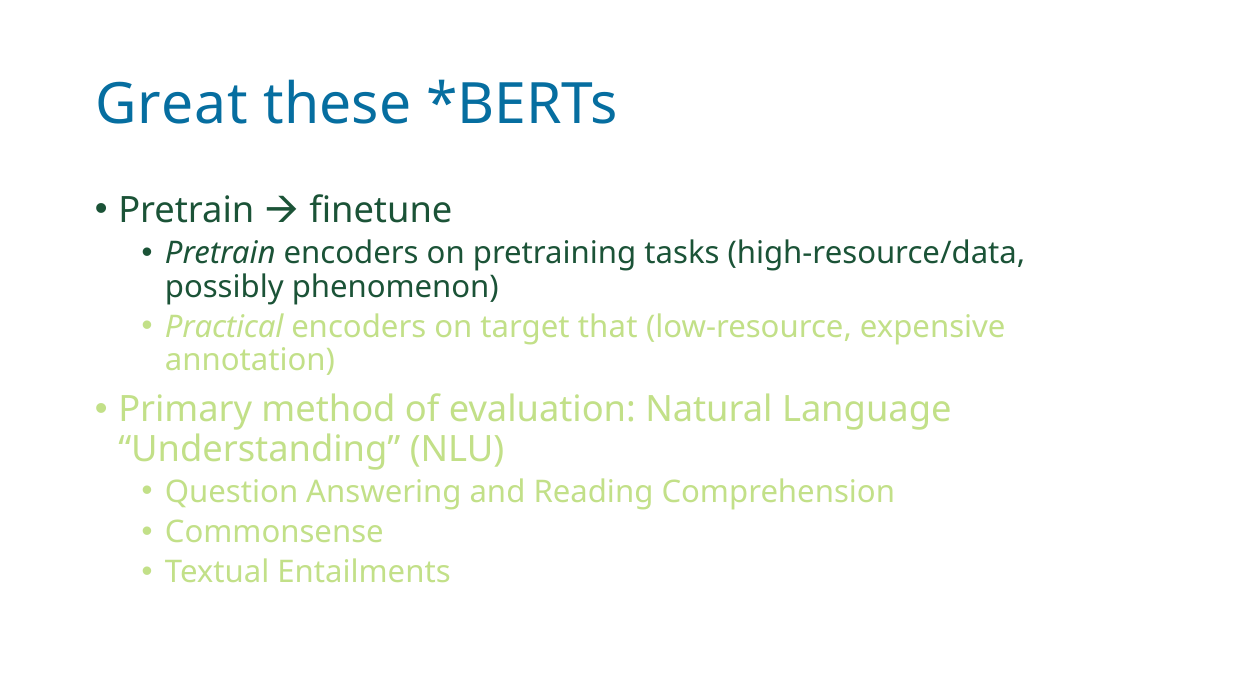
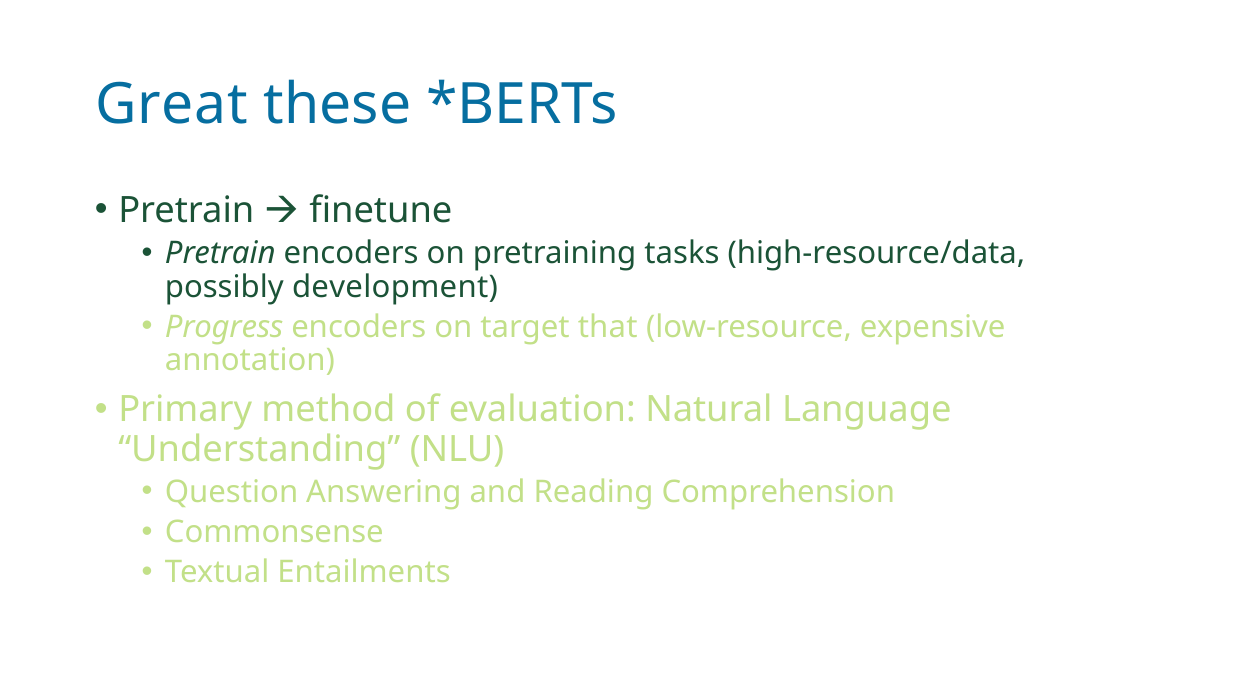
phenomenon: phenomenon -> development (395, 287)
Practical: Practical -> Progress (224, 327)
